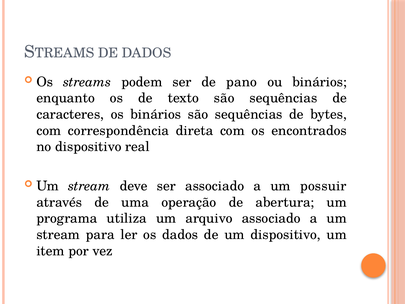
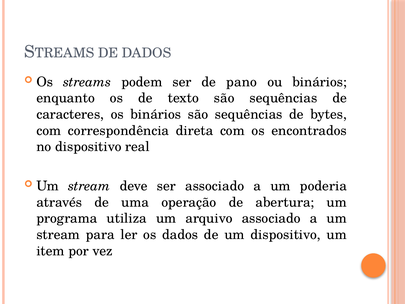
possuir: possuir -> poderia (323, 186)
